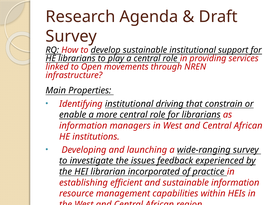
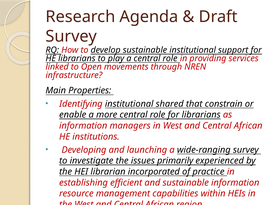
driving: driving -> shared (170, 104)
feedback: feedback -> primarily (175, 161)
